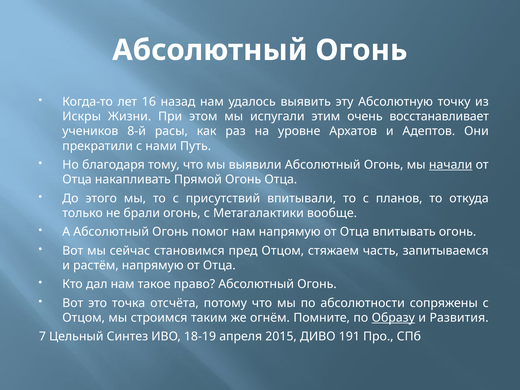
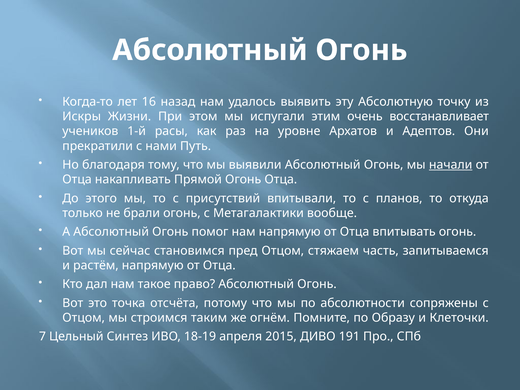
8-й: 8-й -> 1-й (137, 131)
Образу underline: present -> none (393, 318)
Развития: Развития -> Клеточки (459, 318)
